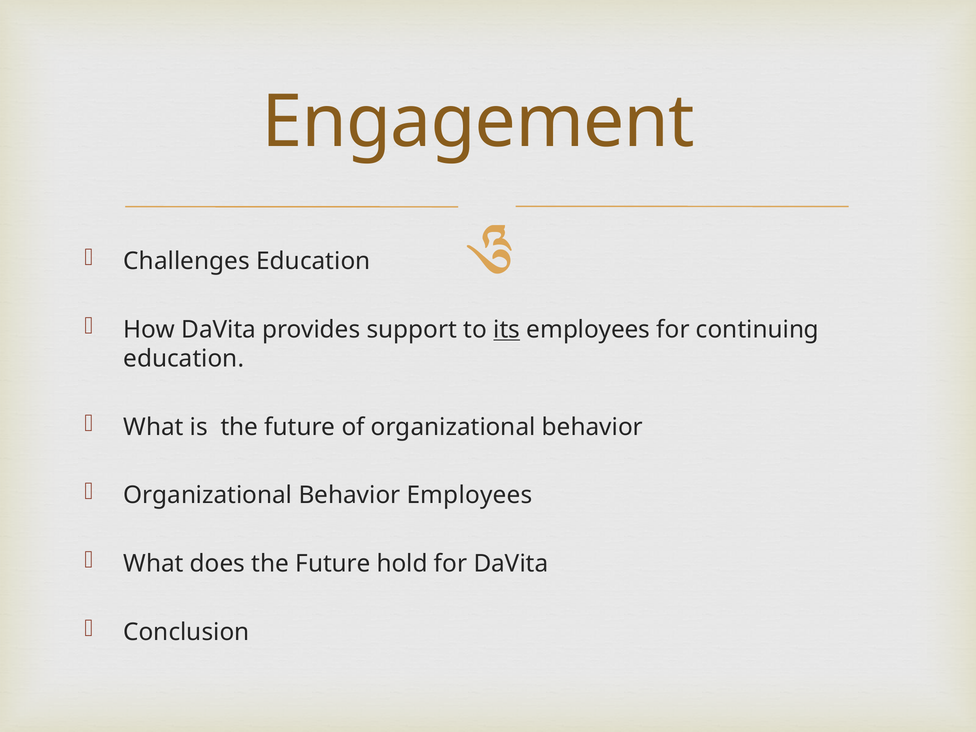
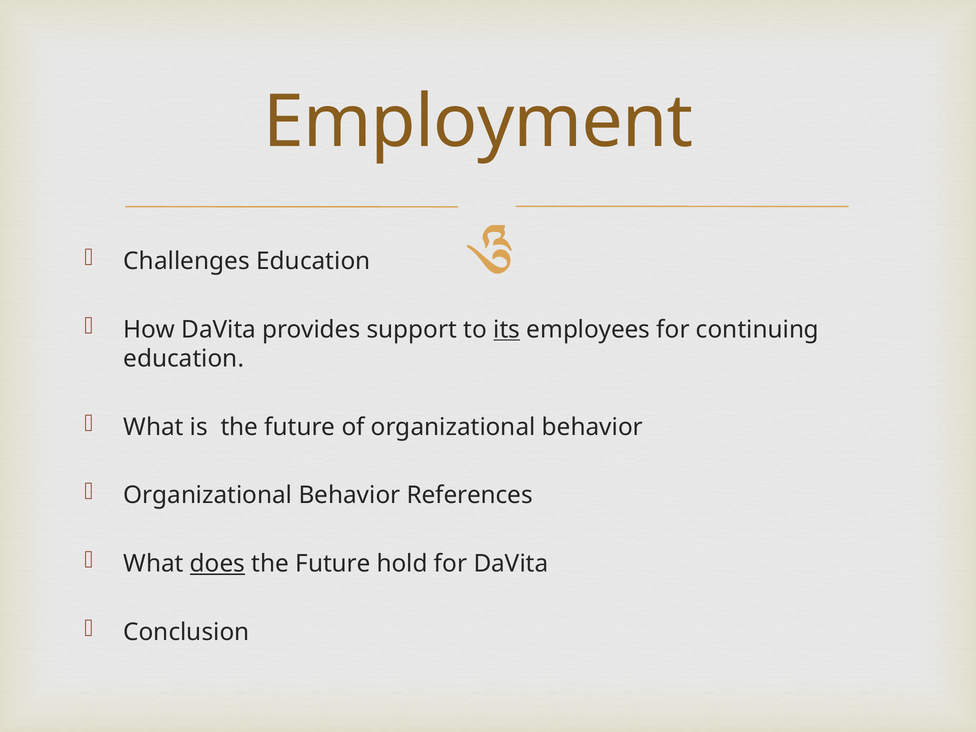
Engagement: Engagement -> Employment (478, 122)
Behavior Employees: Employees -> References (470, 495)
does underline: none -> present (218, 564)
